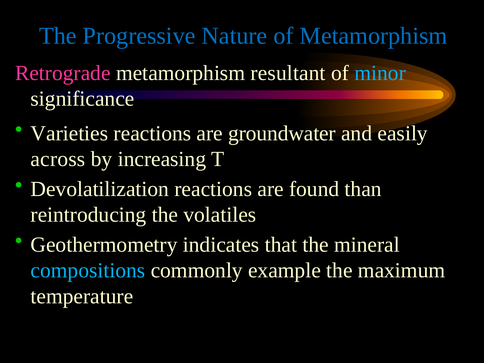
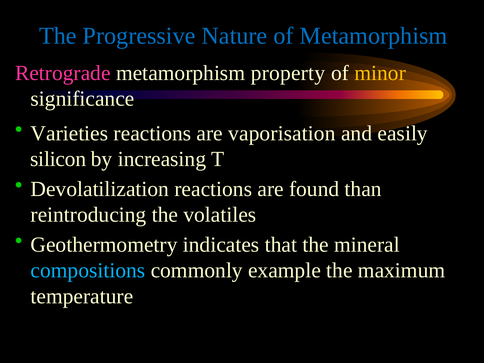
resultant: resultant -> property (288, 73)
minor colour: light blue -> yellow (380, 73)
groundwater: groundwater -> vaporisation (282, 133)
across: across -> silicon (58, 159)
